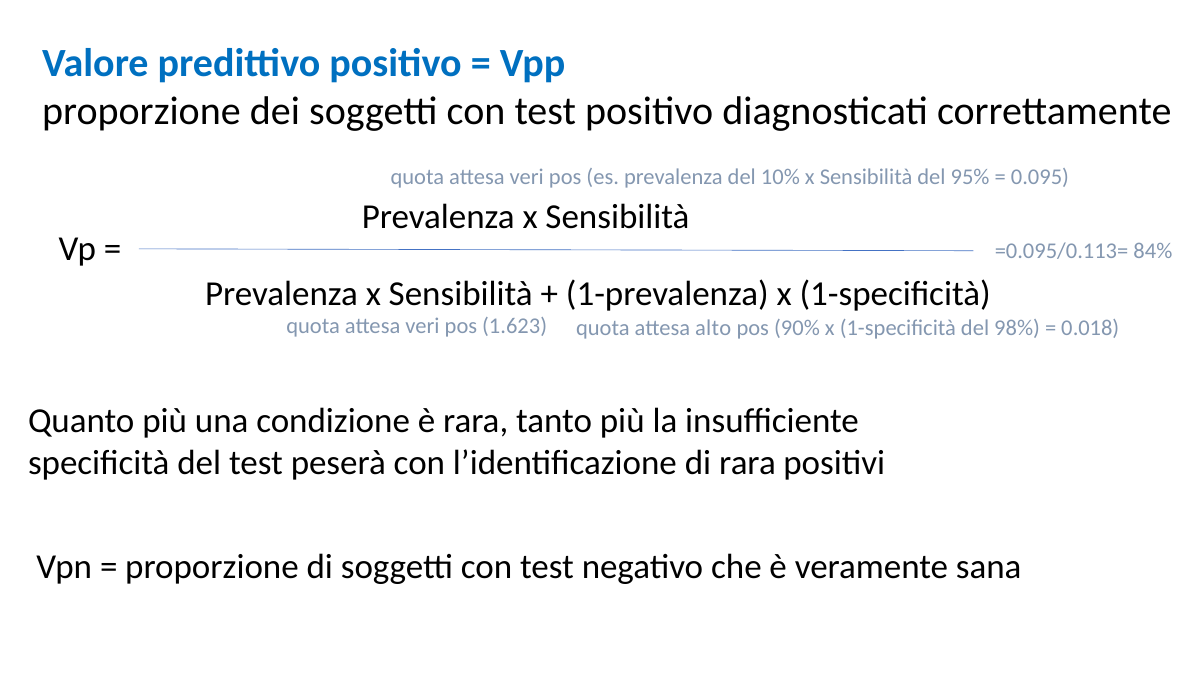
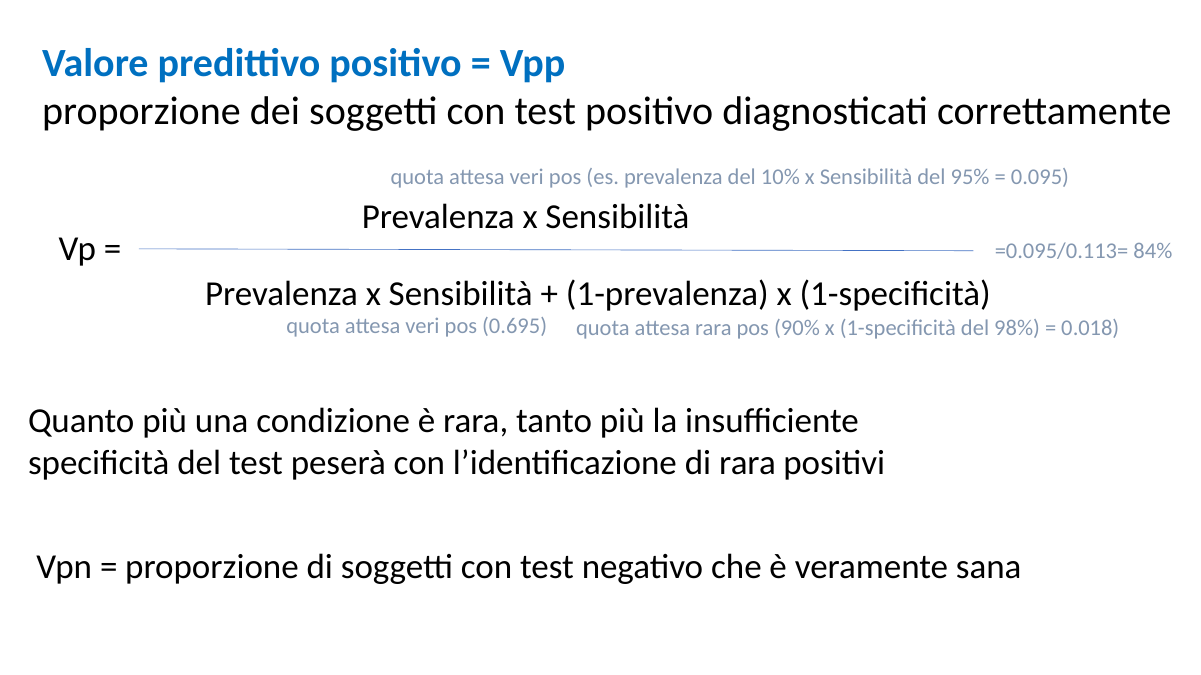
1.623: 1.623 -> 0.695 (515, 327)
attesa alto: alto -> rara (713, 328)
